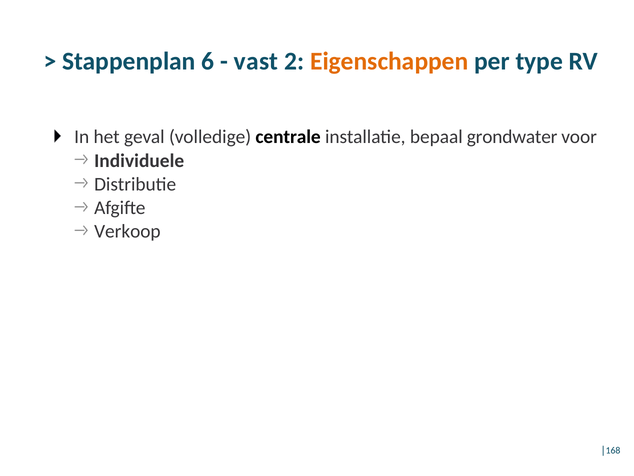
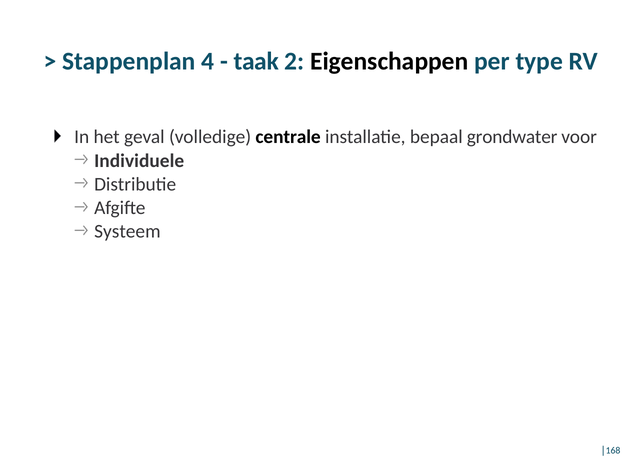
6: 6 -> 4 (208, 61)
vast: vast -> taak (256, 61)
Eigenschappen colour: orange -> black (389, 61)
Verkoop: Verkoop -> Systeem (127, 231)
